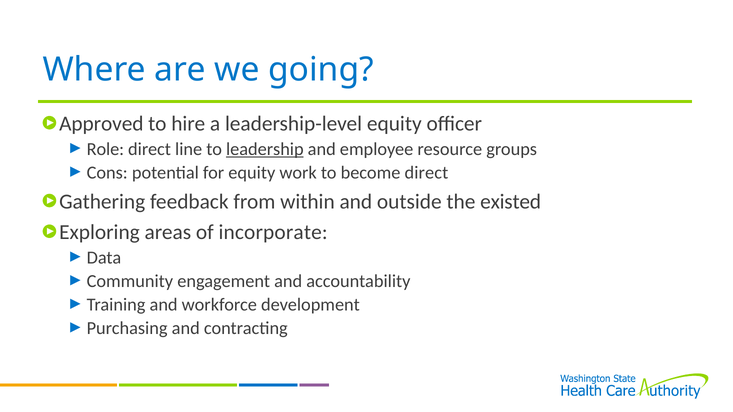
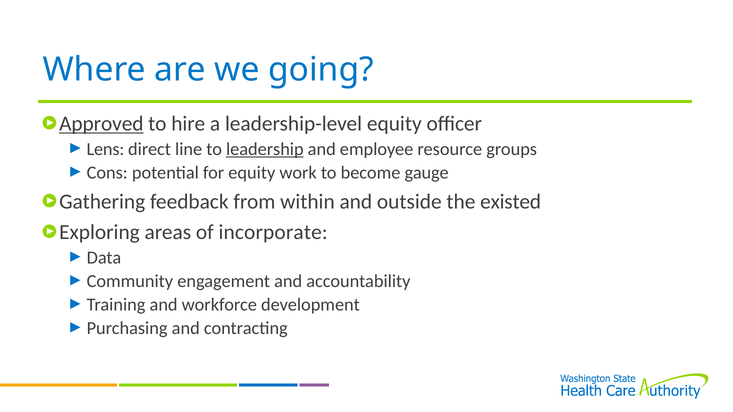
Approved underline: none -> present (101, 124)
Role: Role -> Lens (105, 149)
become direct: direct -> gauge (427, 173)
